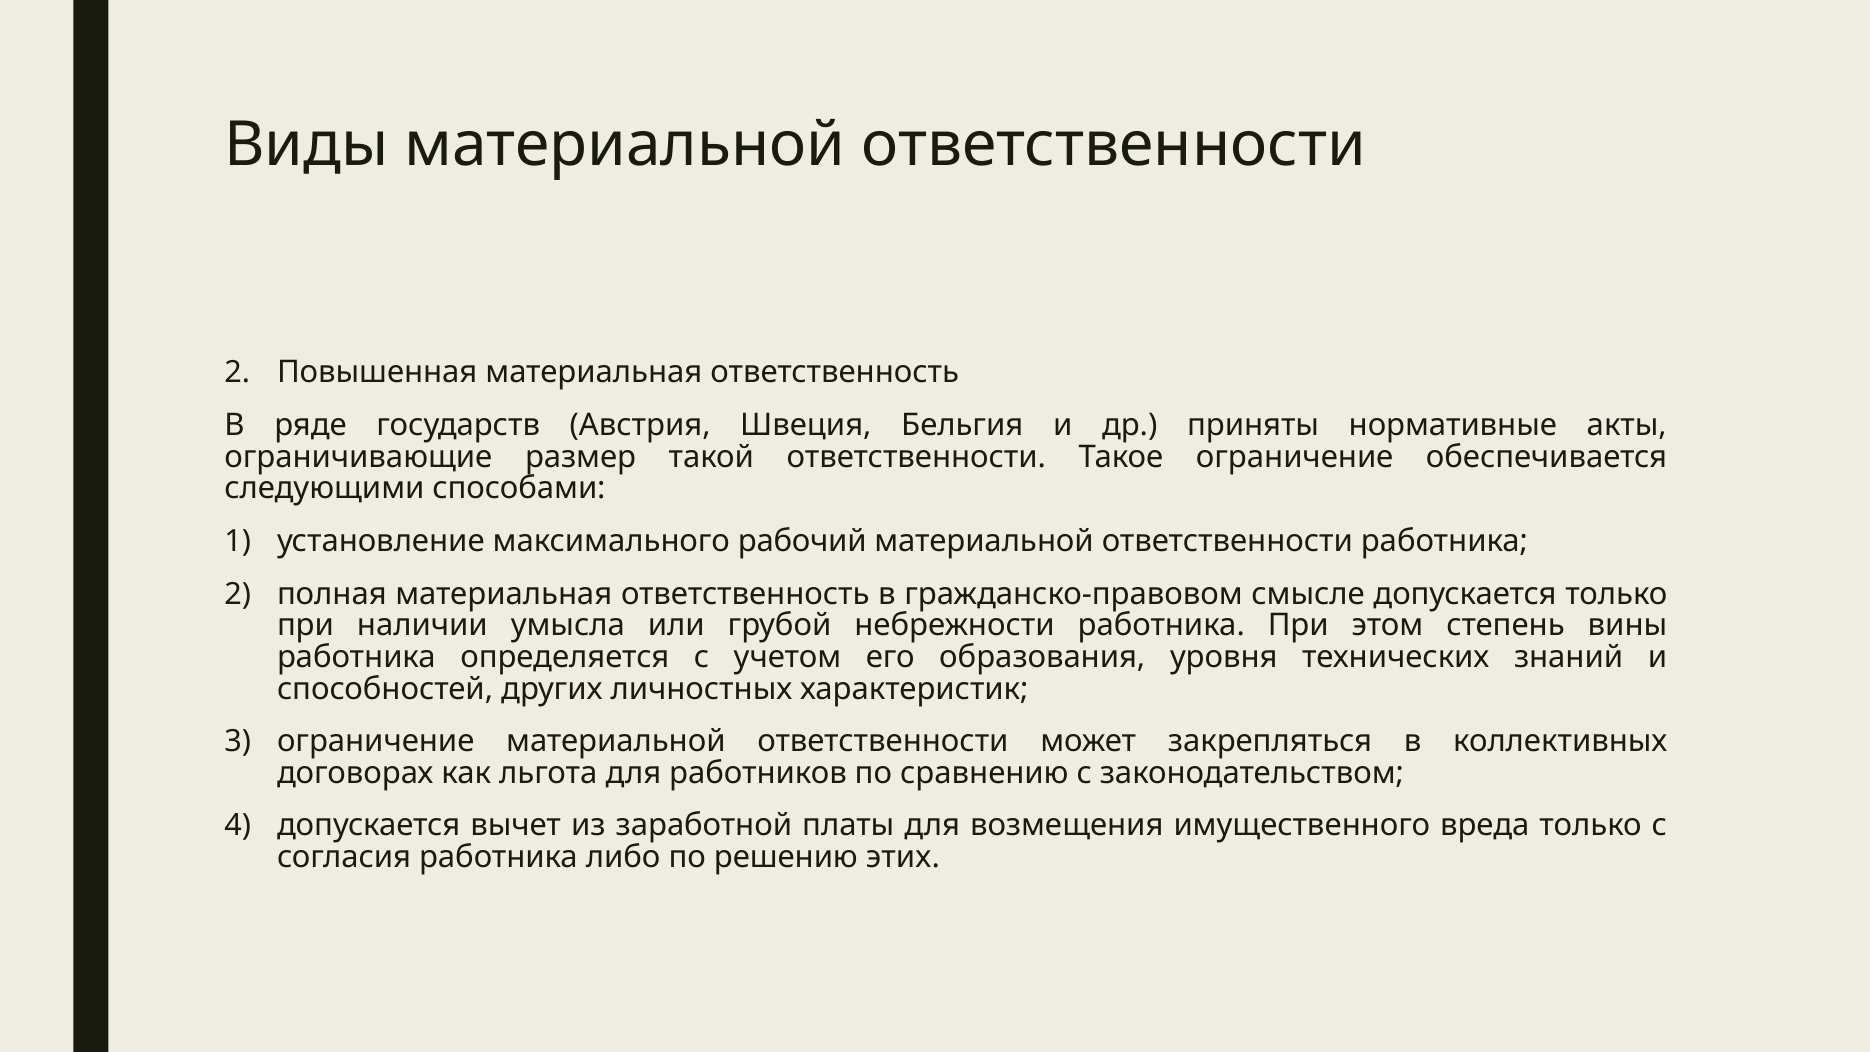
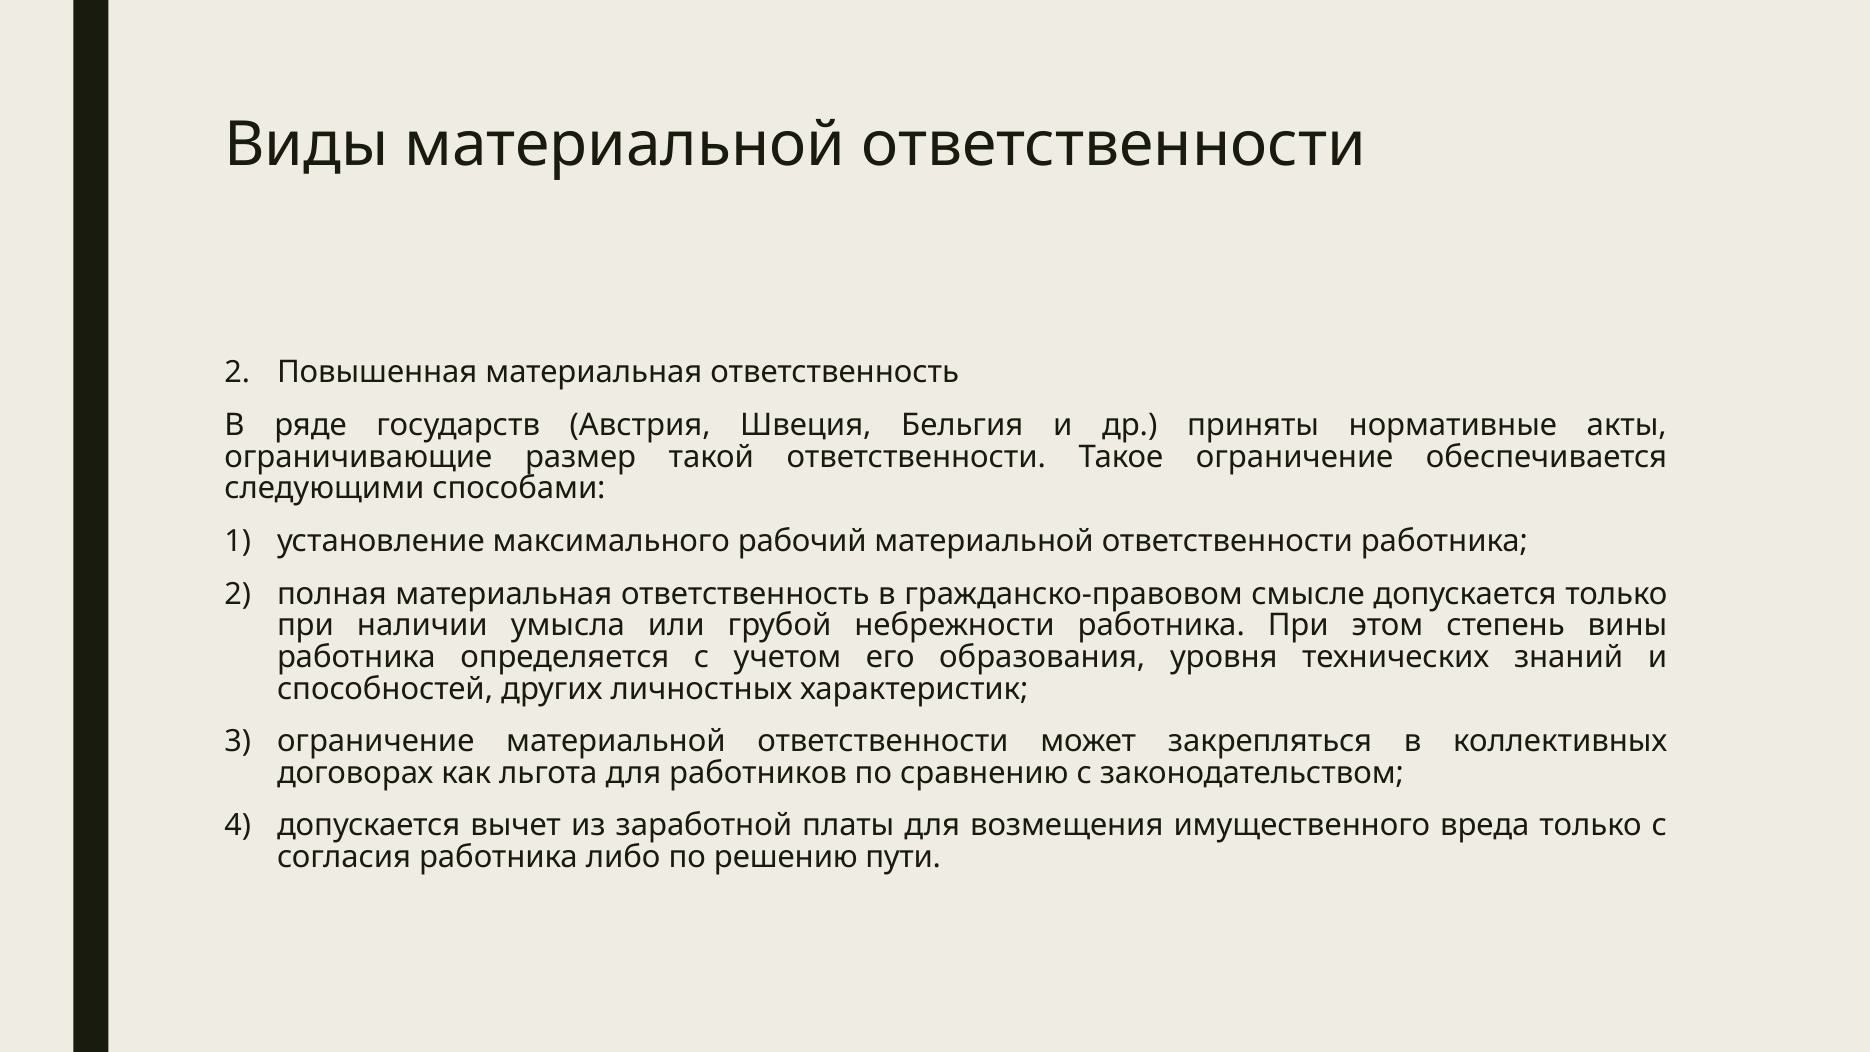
этих: этих -> пути (903, 857)
